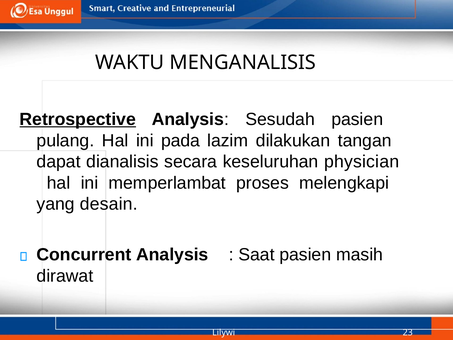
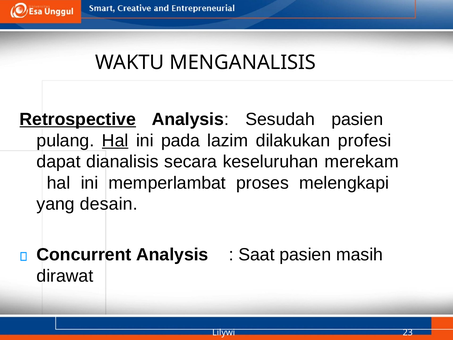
Hal underline: none -> present (115, 140)
tangan: tangan -> profesi (365, 140)
physician: physician -> merekam (362, 162)
